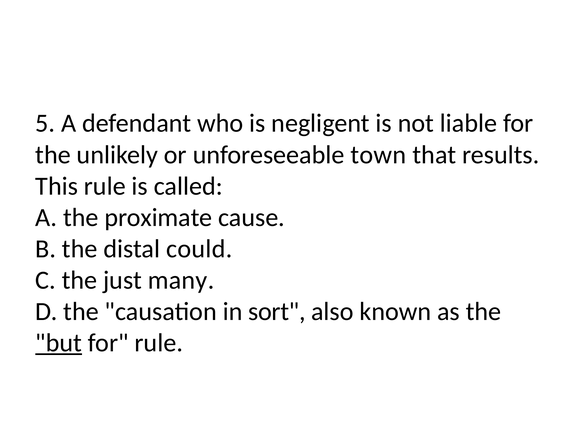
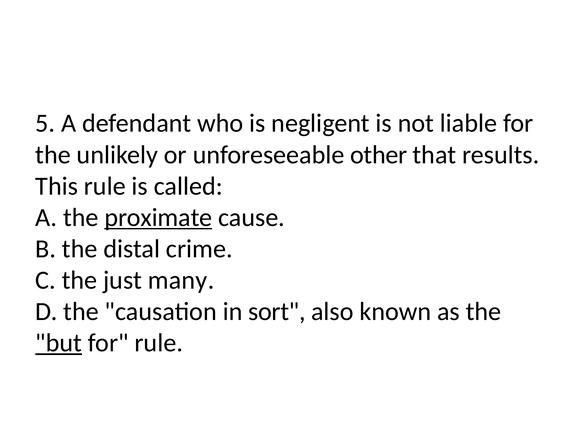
town: town -> other (379, 155)
proximate underline: none -> present (158, 217)
could: could -> crime (199, 249)
